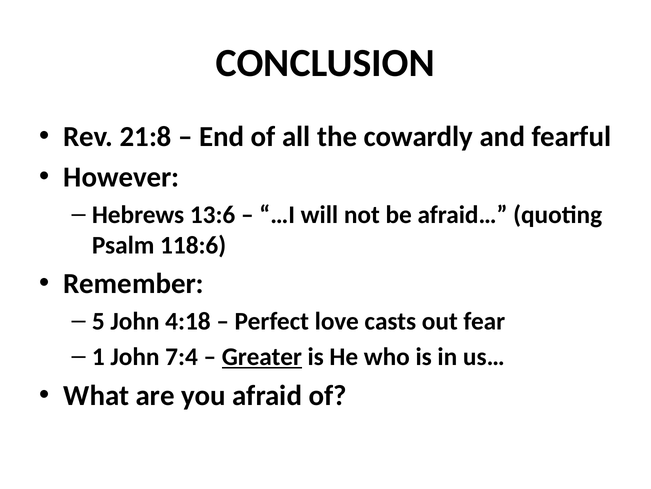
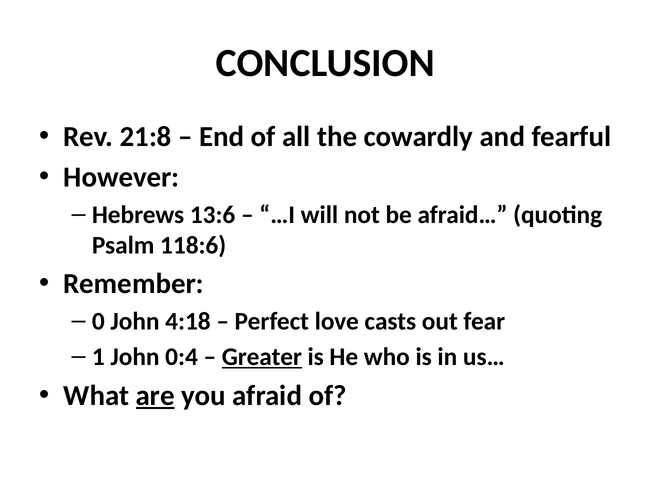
5: 5 -> 0 (98, 321)
7:4: 7:4 -> 0:4 (182, 356)
are underline: none -> present (155, 395)
